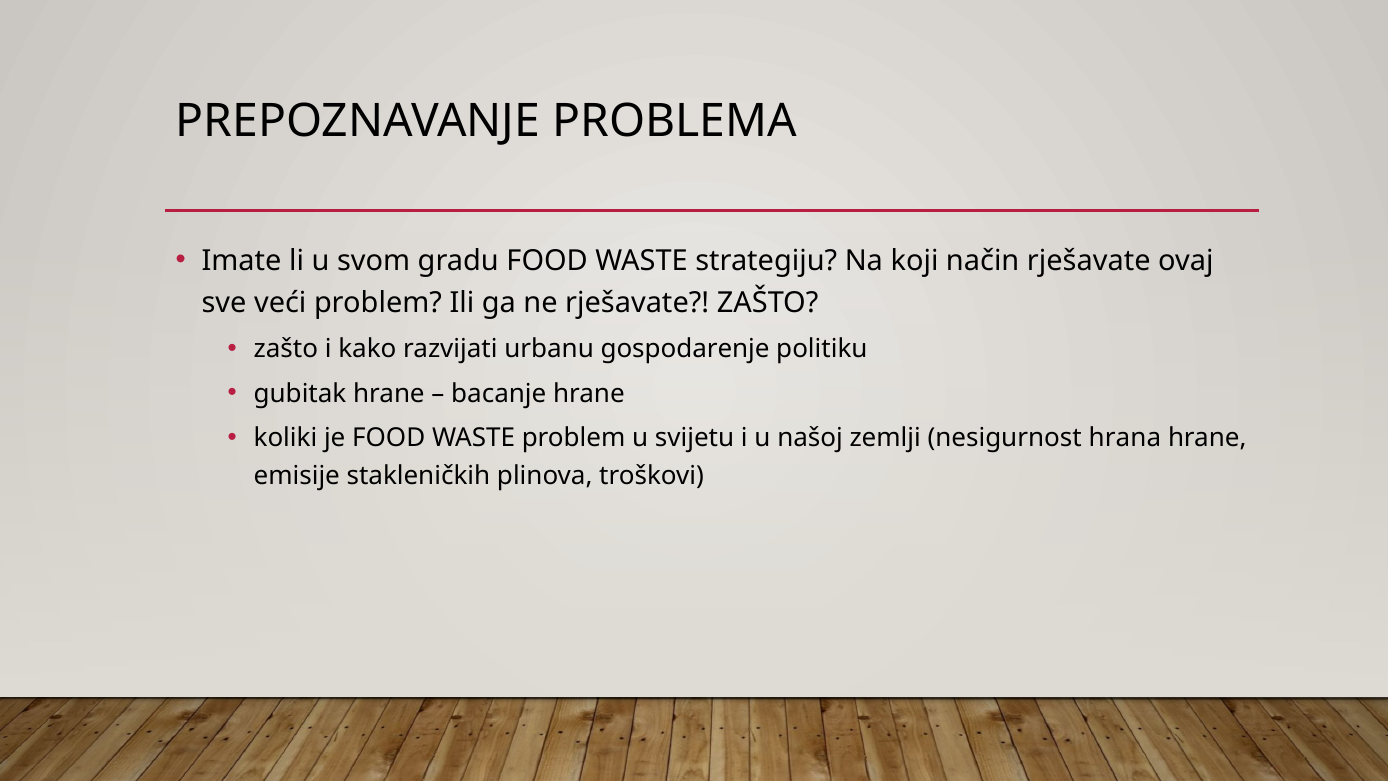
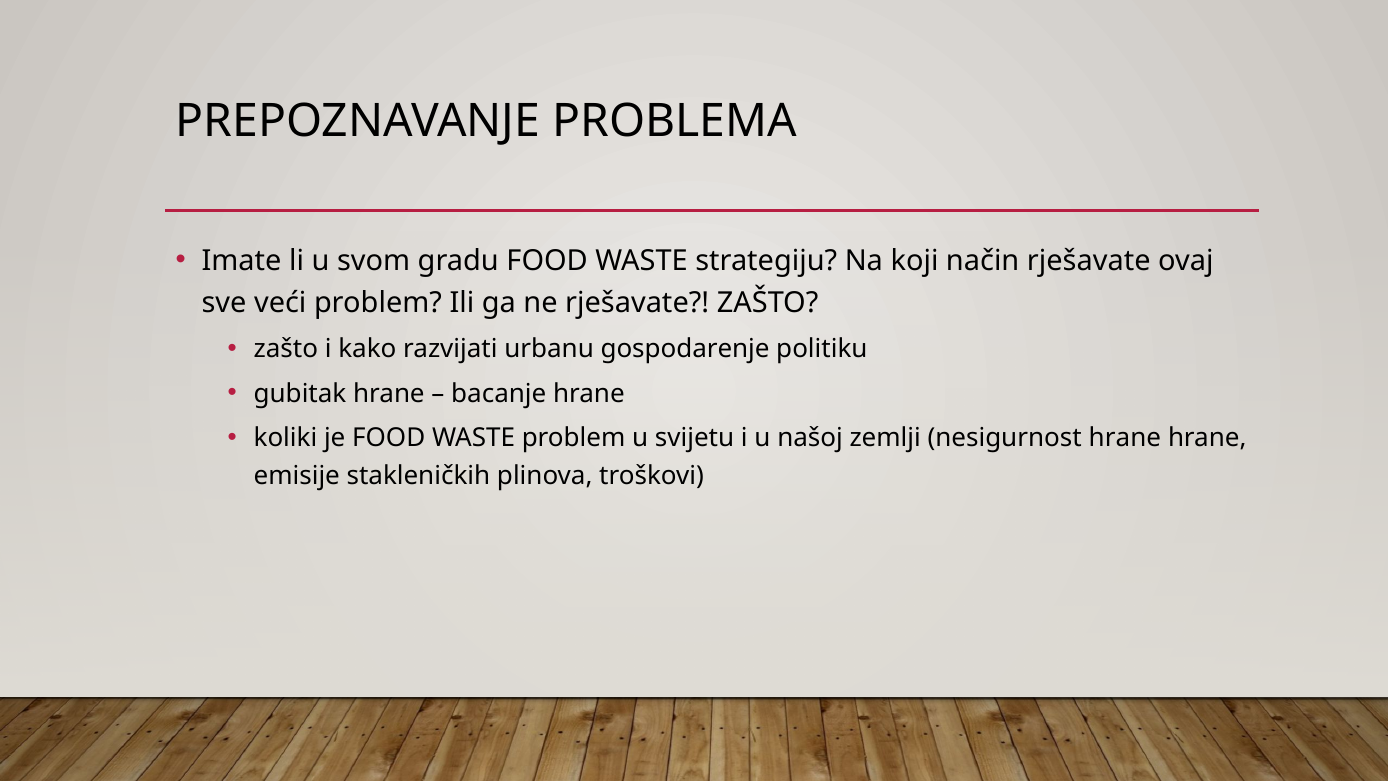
nesigurnost hrana: hrana -> hrane (1125, 438)
